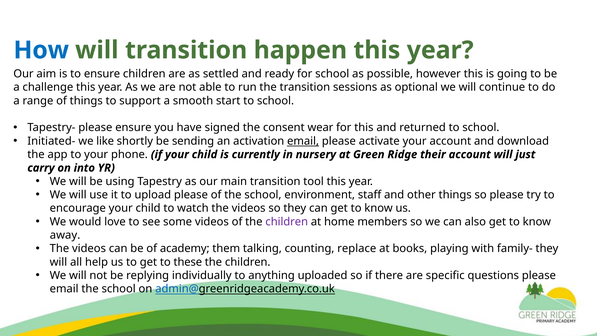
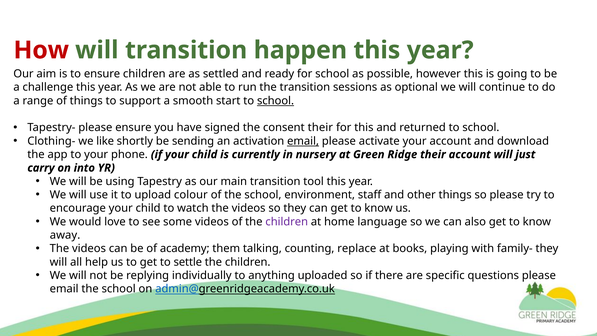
How colour: blue -> red (41, 50)
school underline: none -> present (276, 101)
consent wear: wear -> their (320, 128)
Initiated-: Initiated- -> Clothing- (51, 141)
upload please: please -> colour (191, 195)
members: members -> language (382, 222)
these: these -> settle (188, 262)
